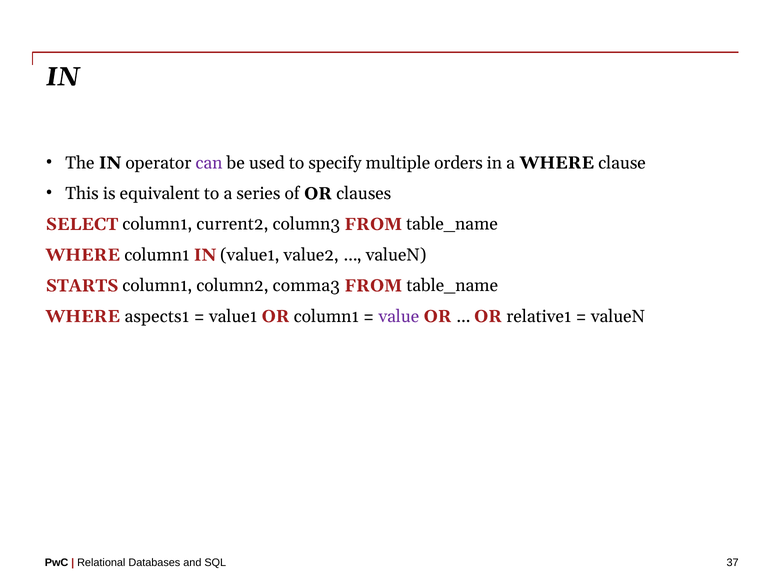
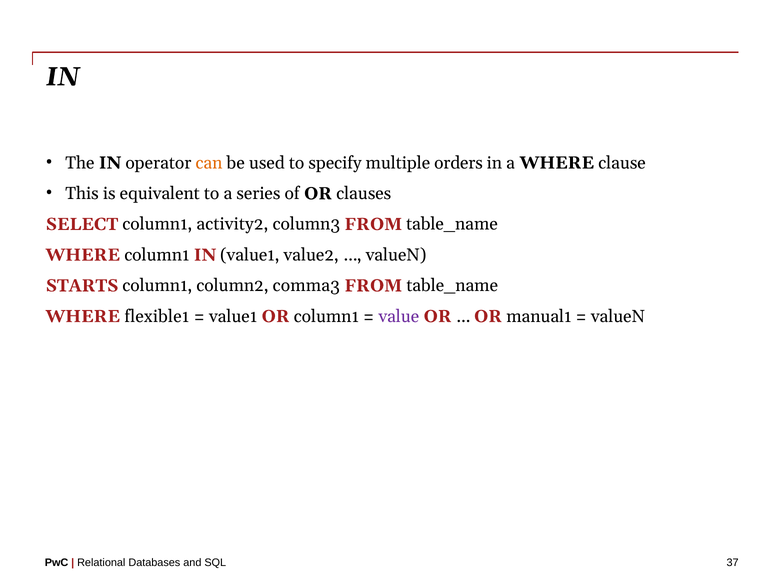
can colour: purple -> orange (209, 163)
current2: current2 -> activity2 (232, 224)
aspects1: aspects1 -> flexible1 (157, 316)
relative1: relative1 -> manual1 (539, 316)
